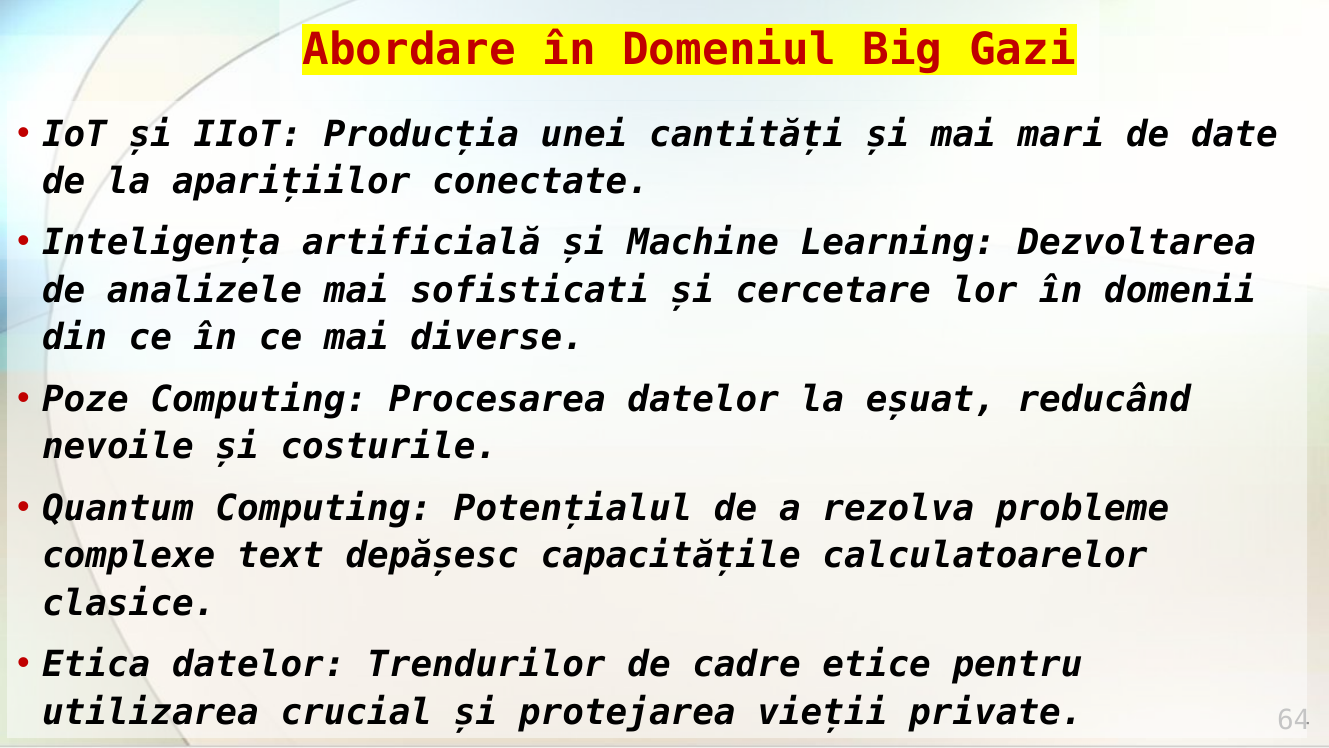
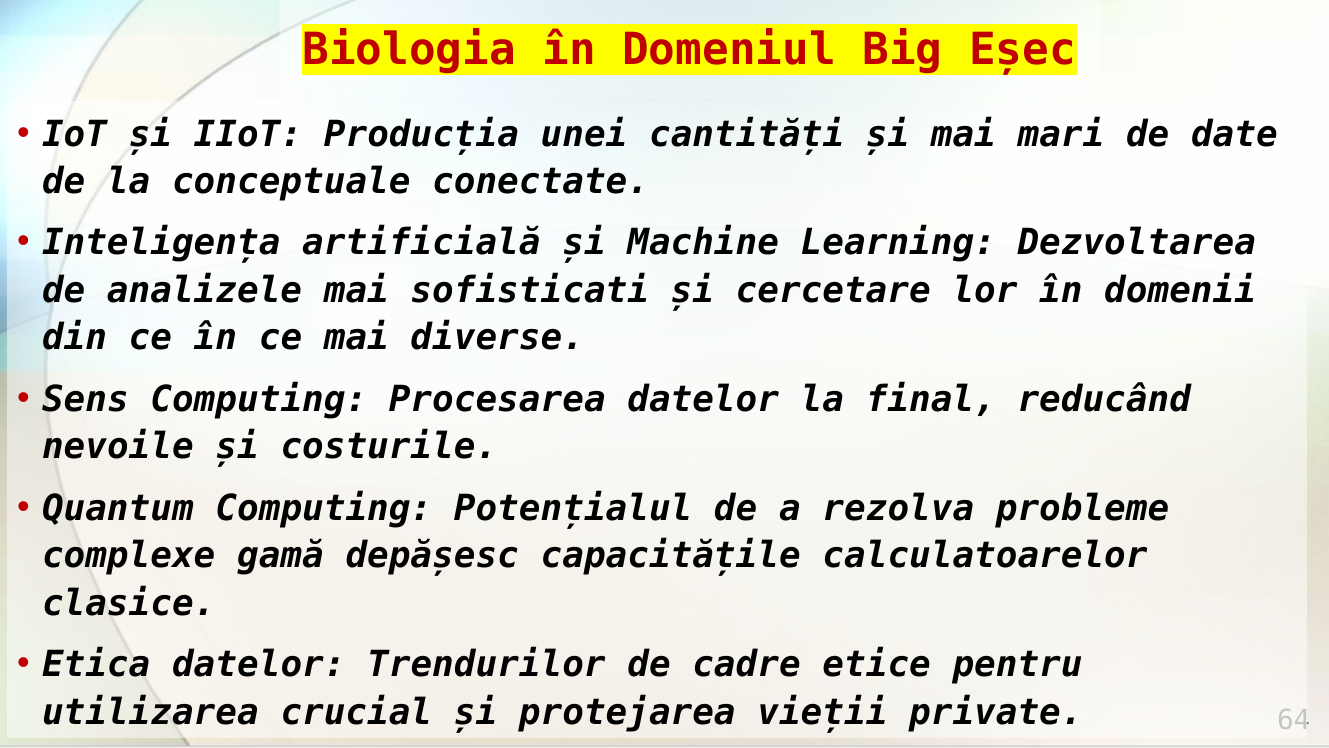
Abordare: Abordare -> Biologia (409, 50)
Gazi: Gazi -> Eșec (1022, 50)
aparițiilor: aparițiilor -> conceptuale (291, 182)
Poze: Poze -> Sens (85, 399)
eșuat: eșuat -> final (931, 399)
text: text -> gamă (280, 556)
